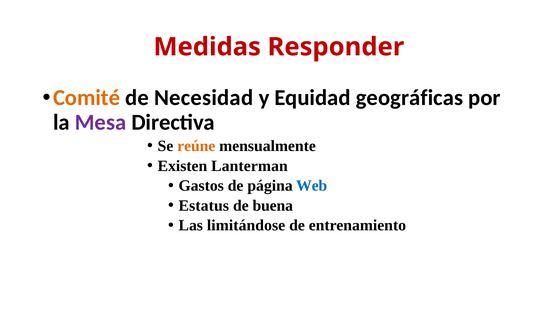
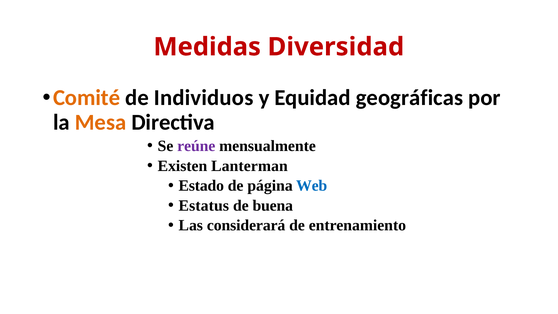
Responder: Responder -> Diversidad (336, 47)
Necesidad: Necesidad -> Individuos (204, 98)
Mesa colour: purple -> orange (101, 122)
reúne colour: orange -> purple (196, 146)
Gastos: Gastos -> Estado (201, 186)
limitándose: limitándose -> considerará (246, 225)
